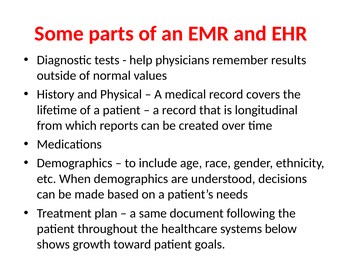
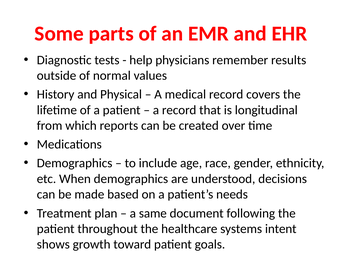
below: below -> intent (281, 229)
